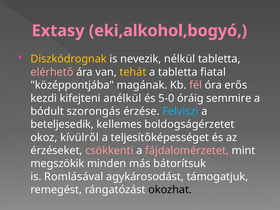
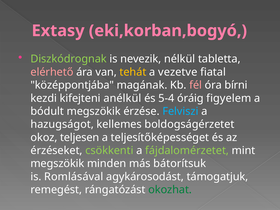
eki,alkohol,bogyó: eki,alkohol,bogyó -> eki,korban,bogyó (168, 31)
Diszkódrognak colour: yellow -> light green (69, 59)
a tabletta: tabletta -> vezetve (178, 72)
erős: erős -> bírni (236, 85)
5-0: 5-0 -> 5-4 (166, 98)
semmire: semmire -> figyelem (229, 98)
bódult szorongás: szorongás -> megszökik (94, 111)
beteljesedik: beteljesedik -> hazugságot (62, 124)
kívülről: kívülről -> teljesen (80, 137)
csökkenti colour: pink -> light green (109, 151)
fájdalomérzetet colour: pink -> light green (187, 151)
okozhat colour: black -> green (170, 190)
